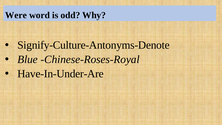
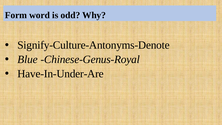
Were: Were -> Form (16, 15)
Chinese-Roses-Royal: Chinese-Roses-Royal -> Chinese-Genus-Royal (90, 59)
